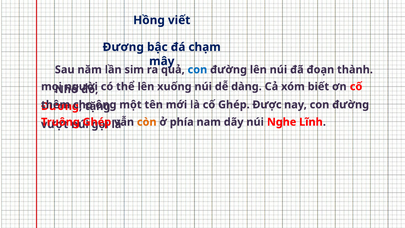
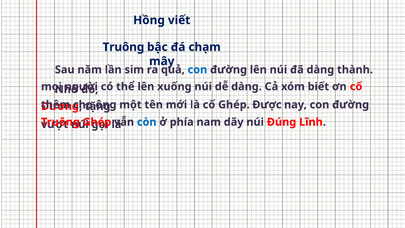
Đương: Đương -> Truông (123, 47)
đã đoạn: đoạn -> dàng (320, 70)
còn colour: orange -> blue (147, 122)
Nghe: Nghe -> Đúng (282, 122)
